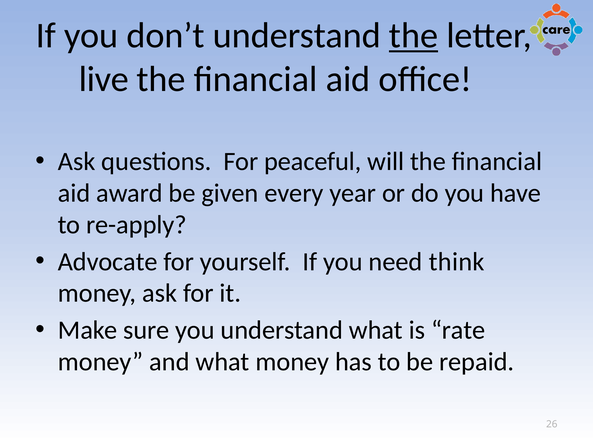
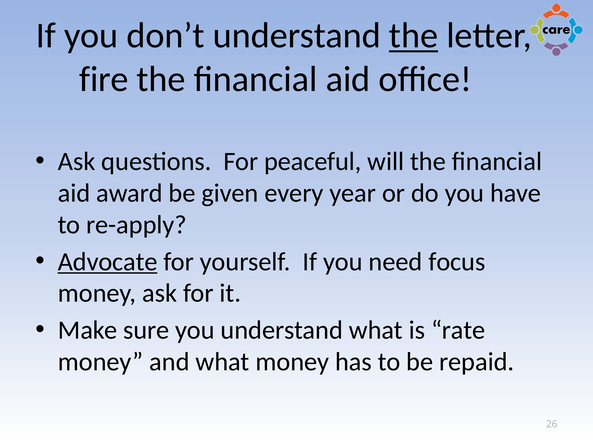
live: live -> fire (104, 79)
Advocate underline: none -> present (108, 261)
think: think -> focus (457, 261)
